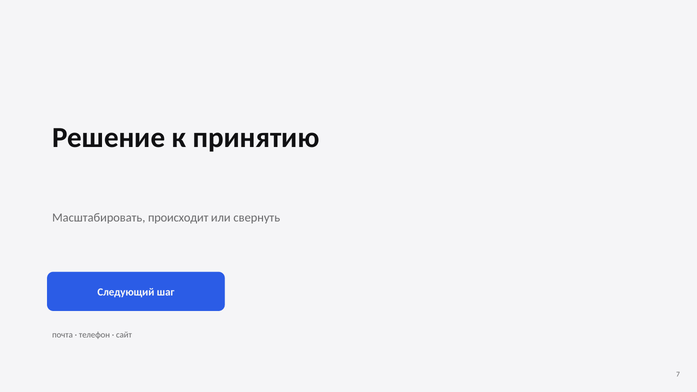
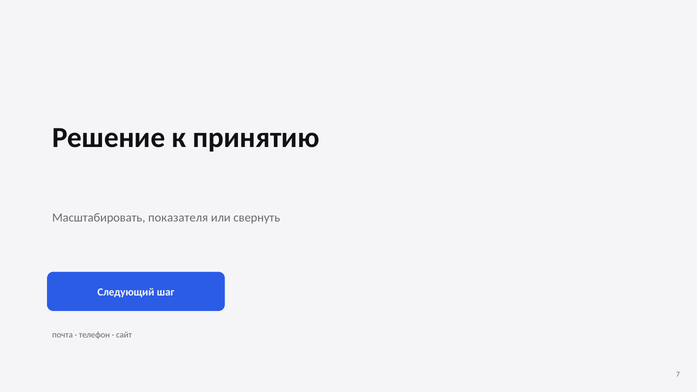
происходит: происходит -> показателя (178, 218)
